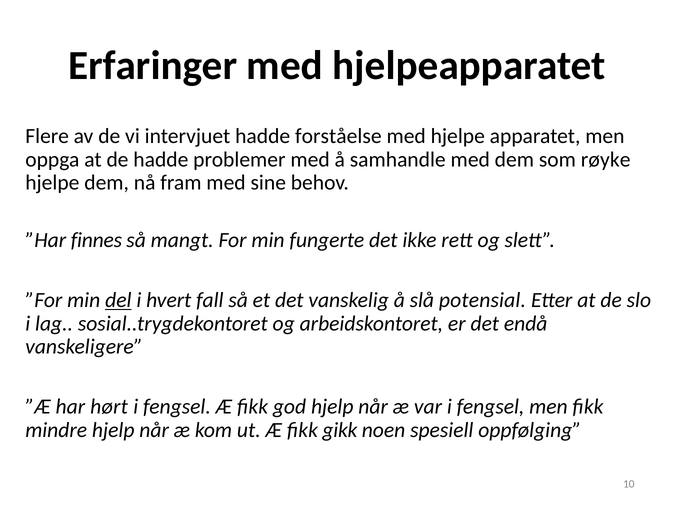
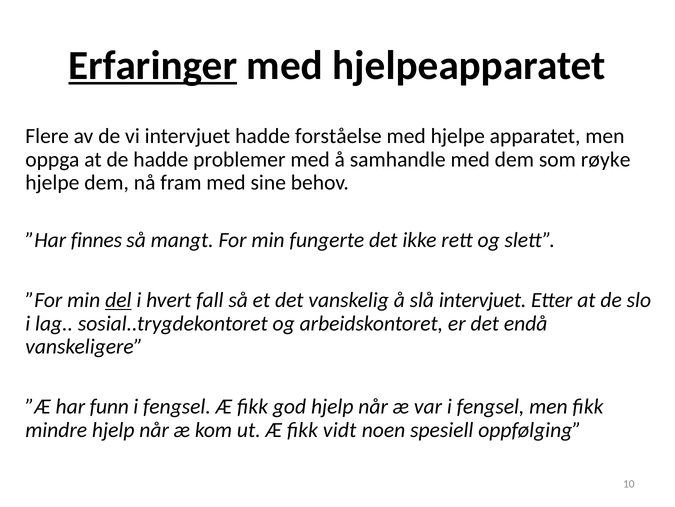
Erfaringer underline: none -> present (153, 65)
slå potensial: potensial -> intervjuet (483, 300)
hørt: hørt -> funn (109, 406)
gikk: gikk -> vidt (340, 430)
